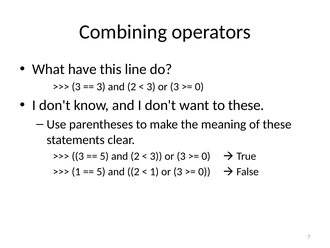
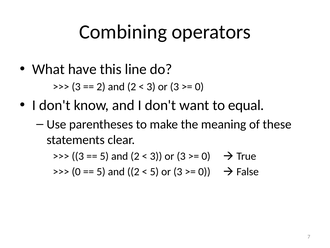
3: 3 -> 2 (101, 87)
to these: these -> equal (246, 105)
1: 1 -> 0 (76, 171)
1: 1 -> 5 (154, 171)
